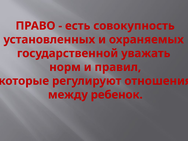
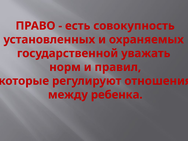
ребенок: ребенок -> ребенка (117, 95)
